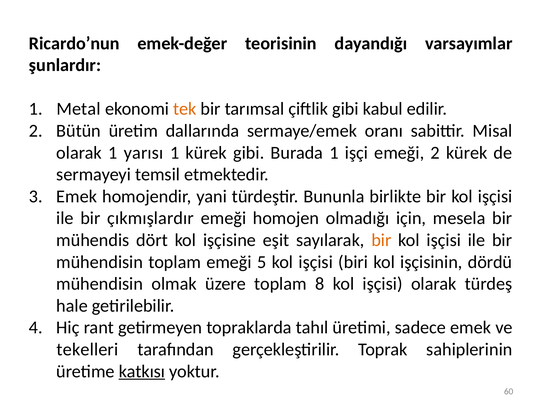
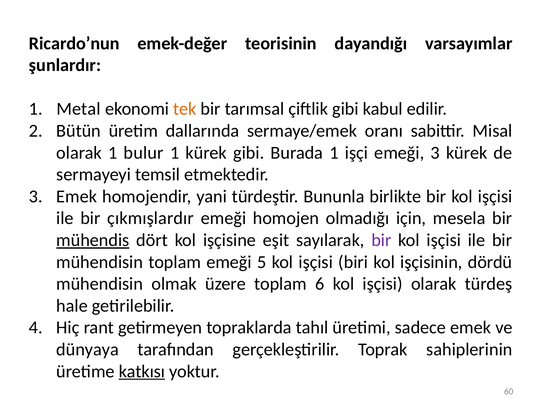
yarısı: yarısı -> bulur (144, 153)
emeği 2: 2 -> 3 (435, 153)
mühendis underline: none -> present (93, 240)
bir colour: orange -> purple (381, 240)
8: 8 -> 6 (320, 284)
tekelleri: tekelleri -> dünyaya (88, 349)
